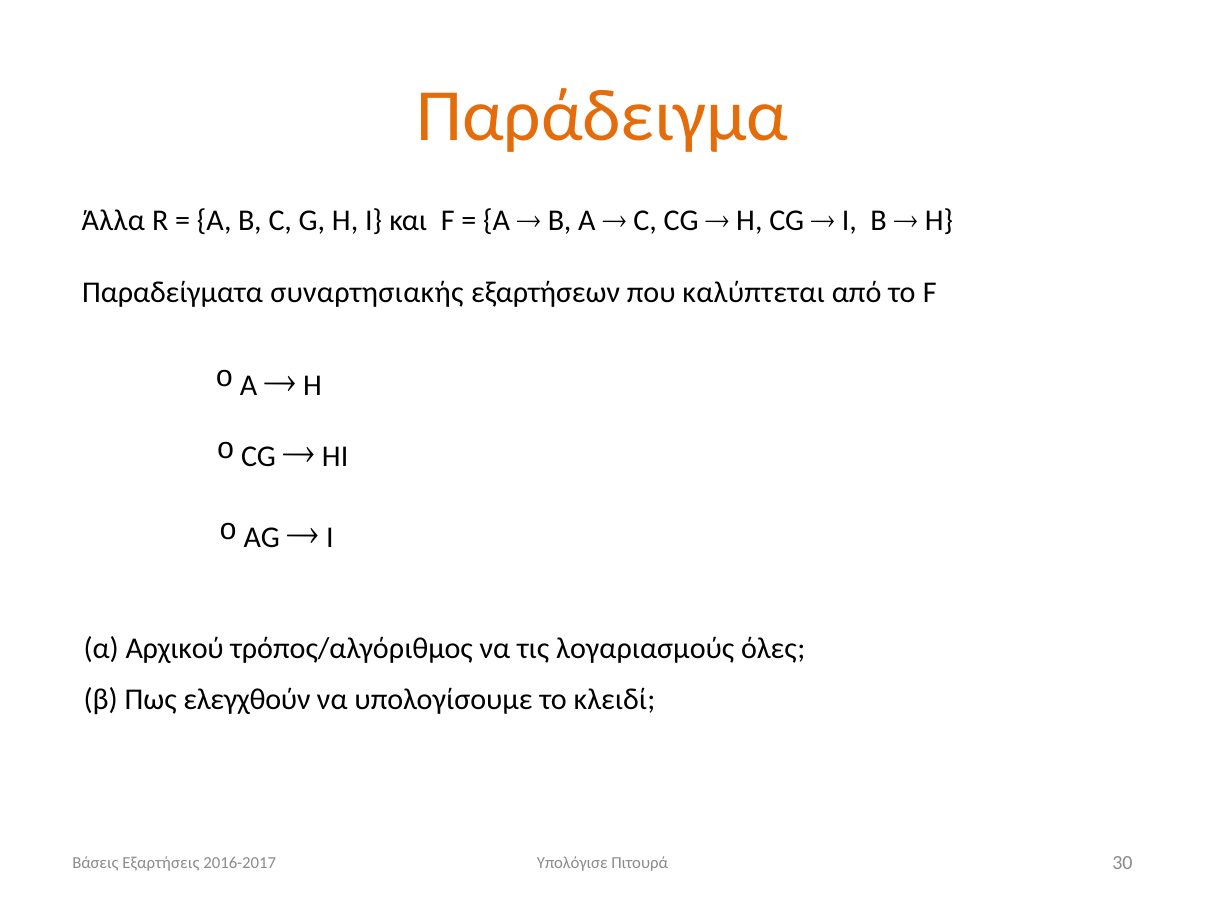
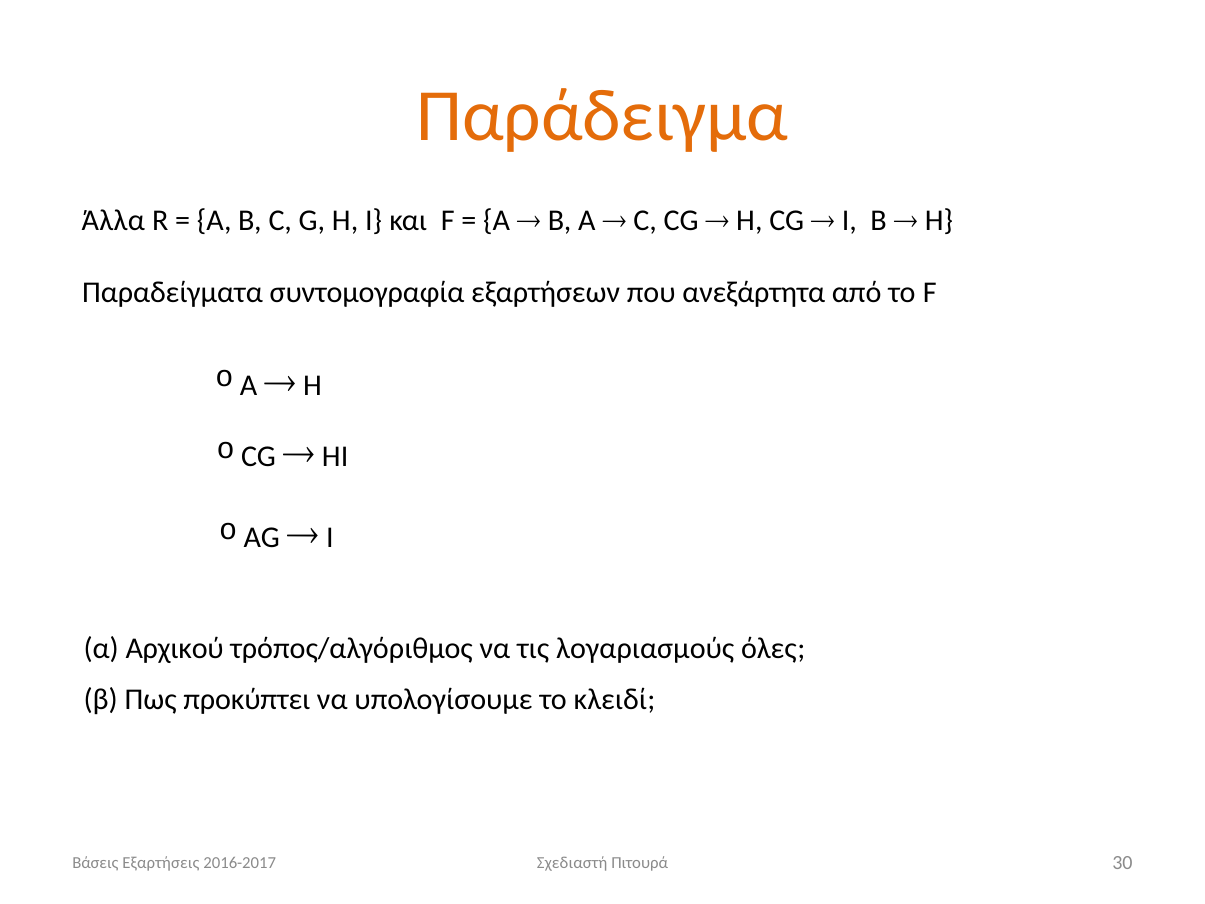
συναρτησιακής: συναρτησιακής -> συντομογραφία (367, 292)
καλύπτεται: καλύπτεται -> ανεξάρτητα (754, 292)
ελεγχθούν: ελεγχθούν -> προκύπτει (247, 700)
Υπολόγισε: Υπολόγισε -> Σχεδιαστή (572, 863)
